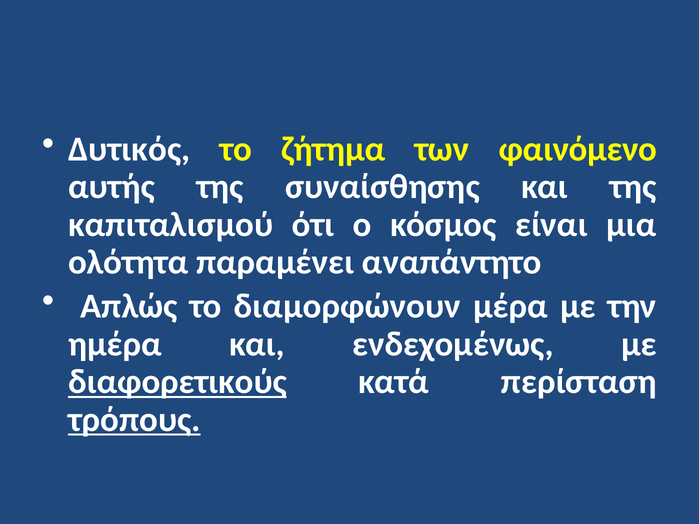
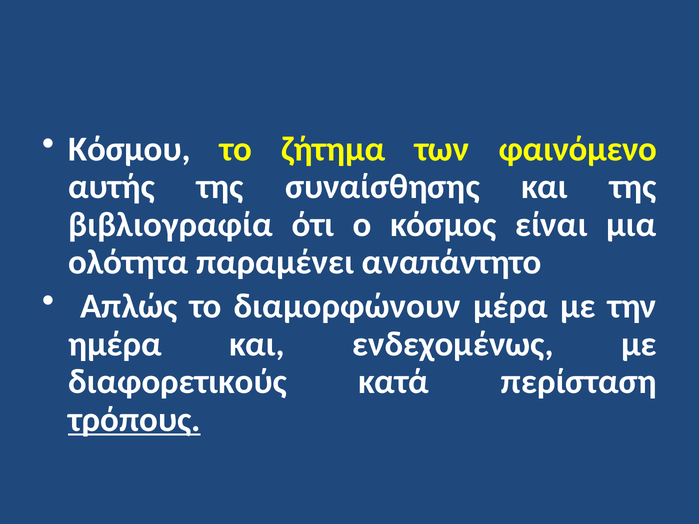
Δυτικός: Δυτικός -> Κόσμου (129, 149)
καπιταλισμού: καπιταλισμού -> βιβλιογραφία (171, 225)
διαφορετικούς underline: present -> none (177, 382)
